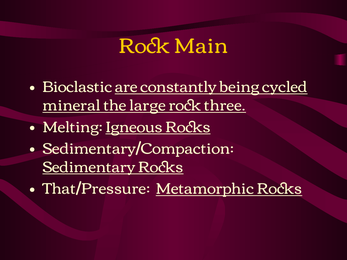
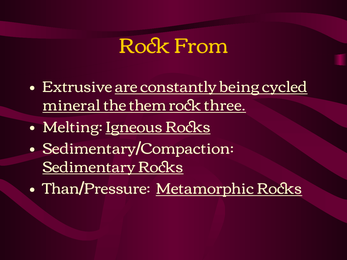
Main: Main -> From (201, 46)
Bioclastic: Bioclastic -> Extrusive (77, 87)
large: large -> them (148, 106)
That/Pressure: That/Pressure -> Than/Pressure (96, 189)
